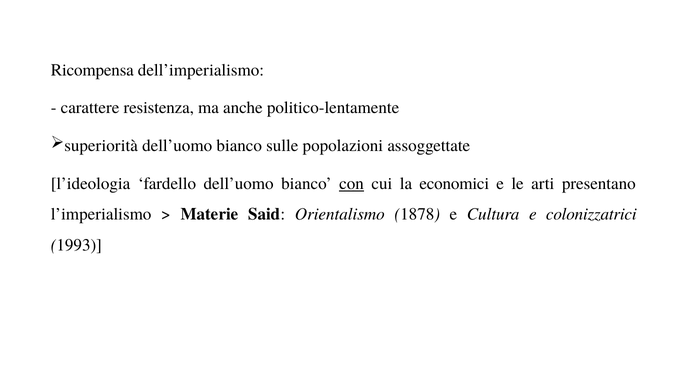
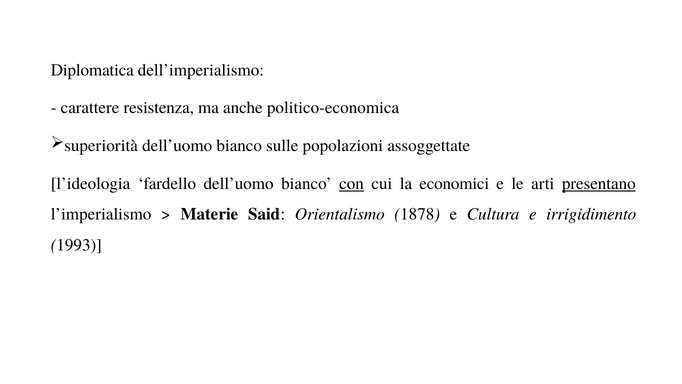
Ricompensa: Ricompensa -> Diplomatica (92, 70)
politico-lentamente: politico-lentamente -> politico-economica (333, 108)
presentano underline: none -> present (599, 183)
colonizzatrici: colonizzatrici -> irrigidimento (591, 214)
